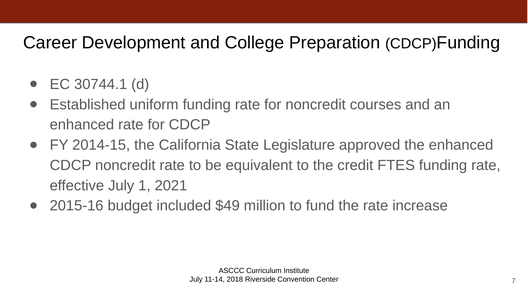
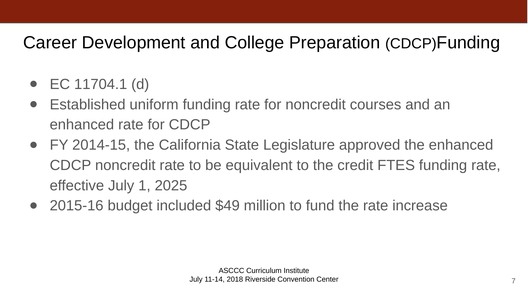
30744.1: 30744.1 -> 11704.1 (101, 84)
2021: 2021 -> 2025 (171, 186)
